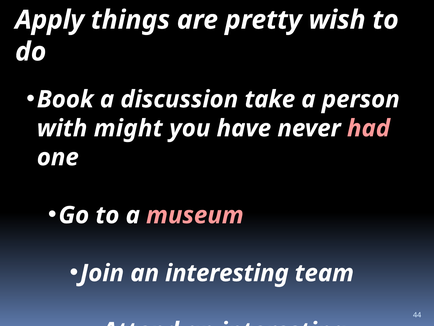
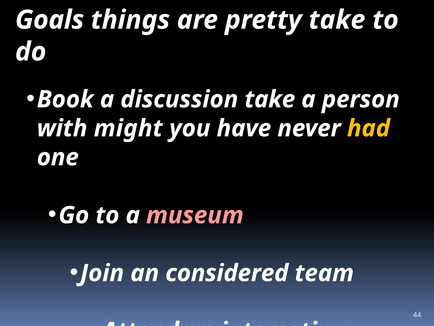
Apply: Apply -> Goals (50, 20)
pretty wish: wish -> take (337, 20)
had colour: pink -> yellow (369, 128)
Join an interesting: interesting -> considered (227, 273)
